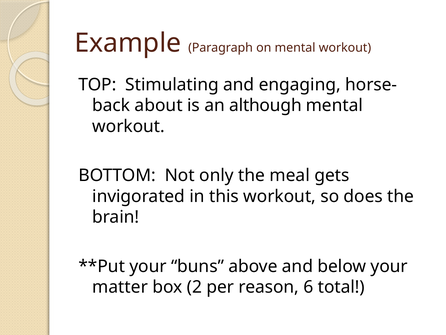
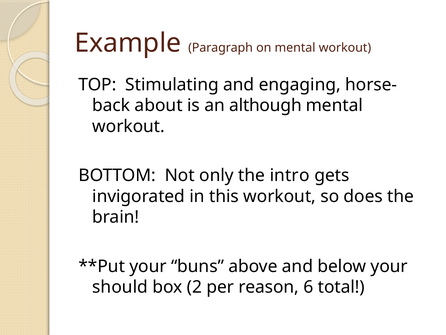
meal: meal -> intro (290, 175)
matter: matter -> should (120, 287)
